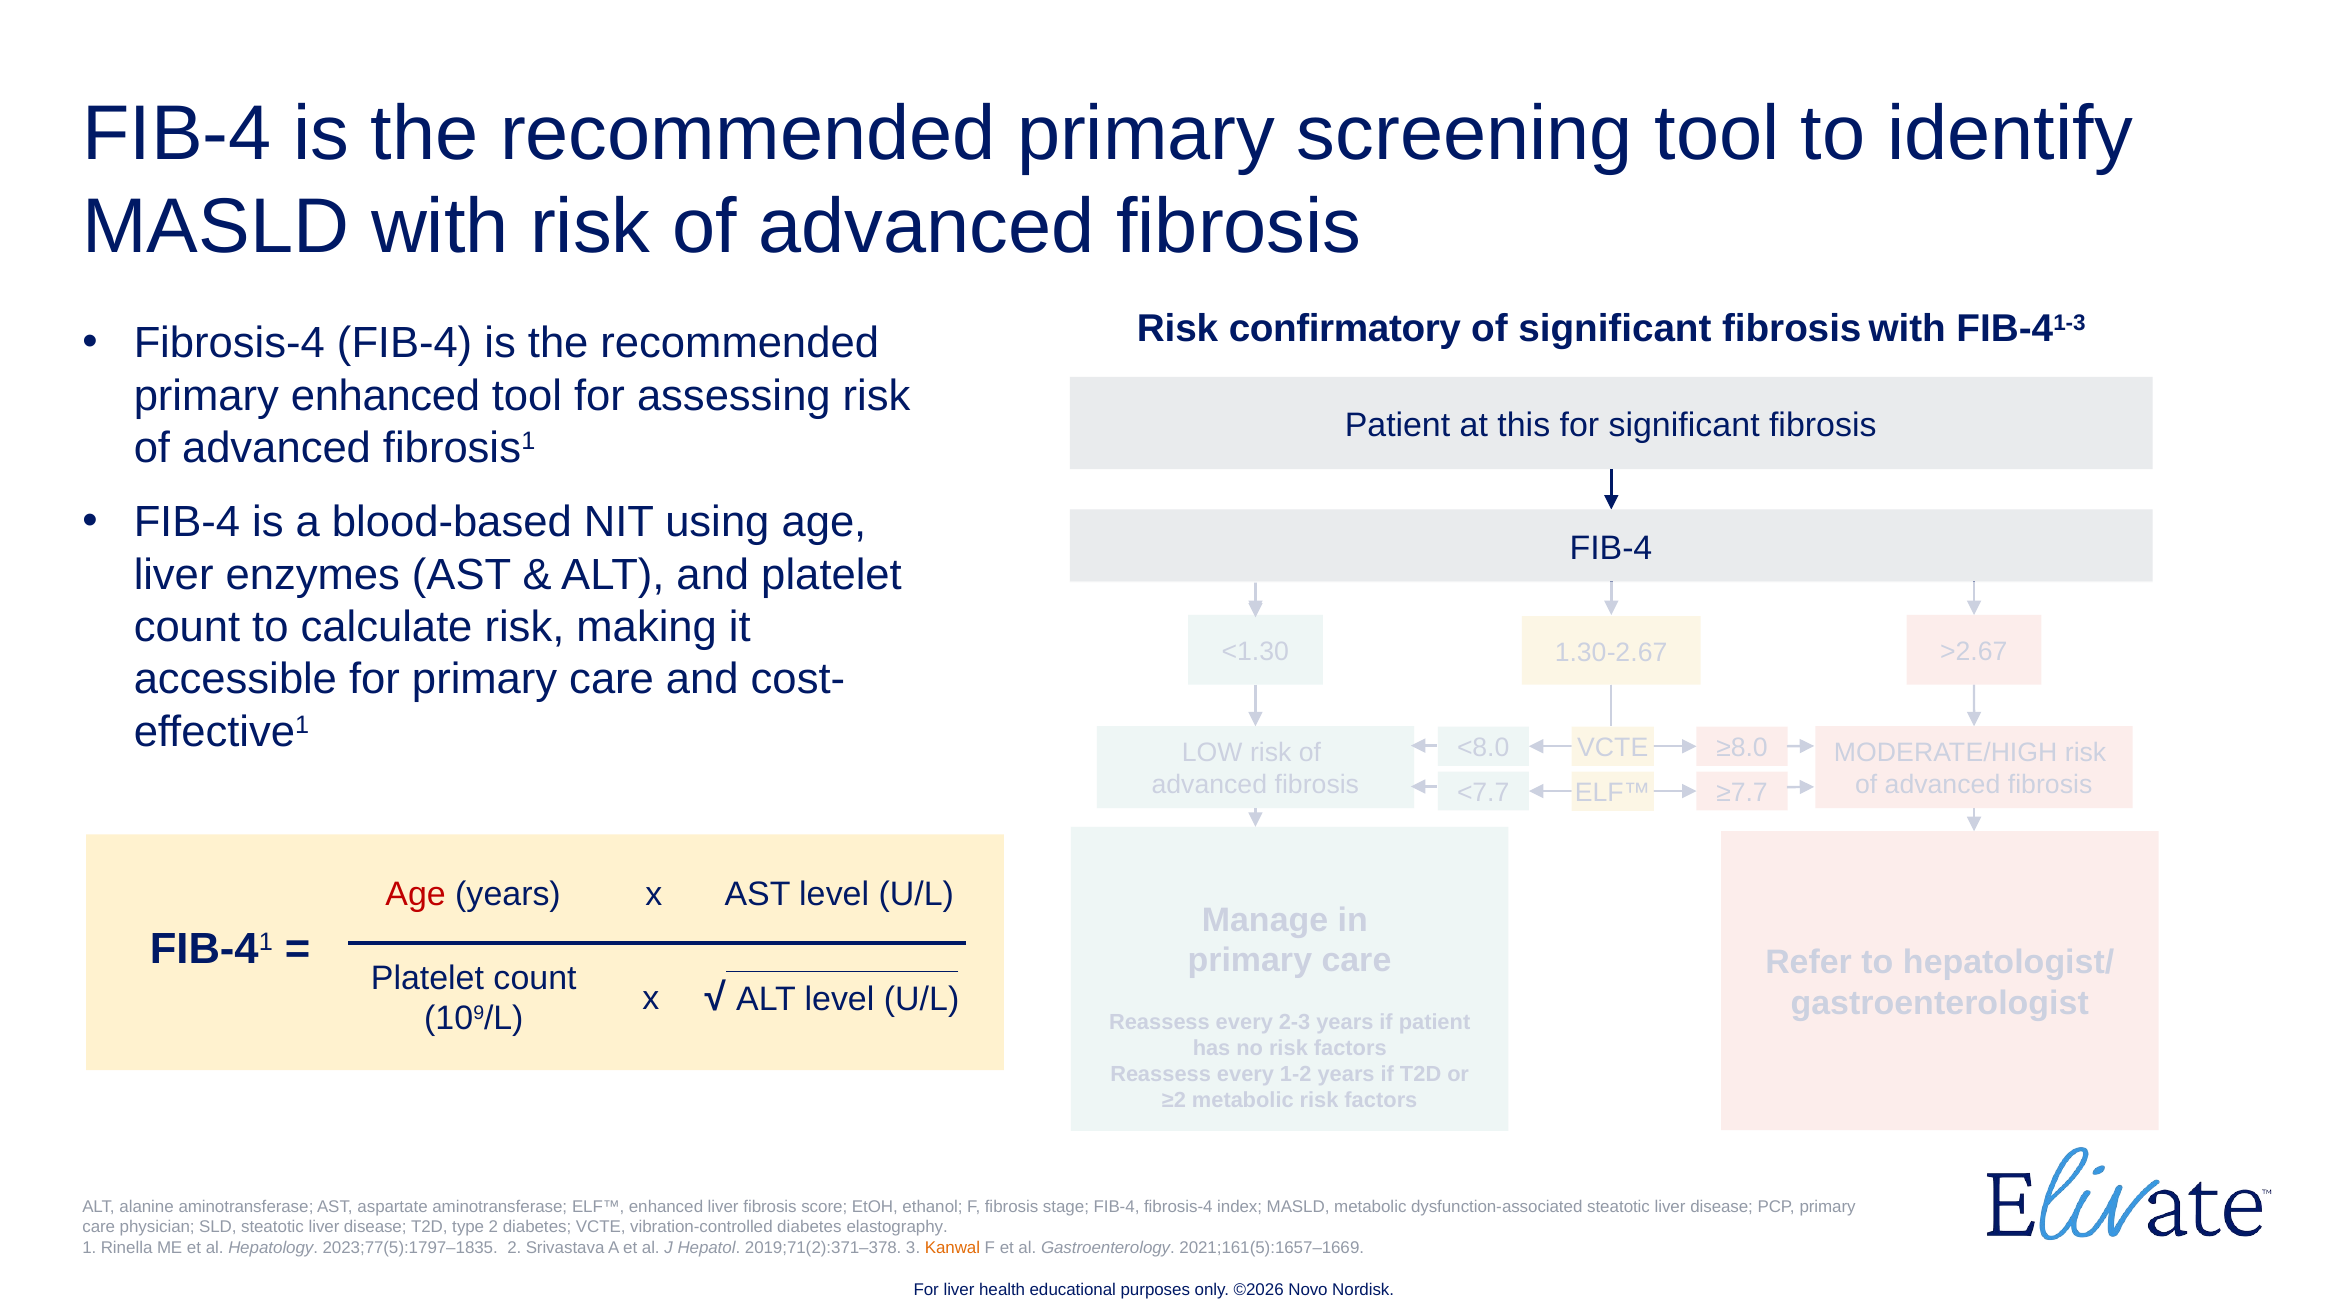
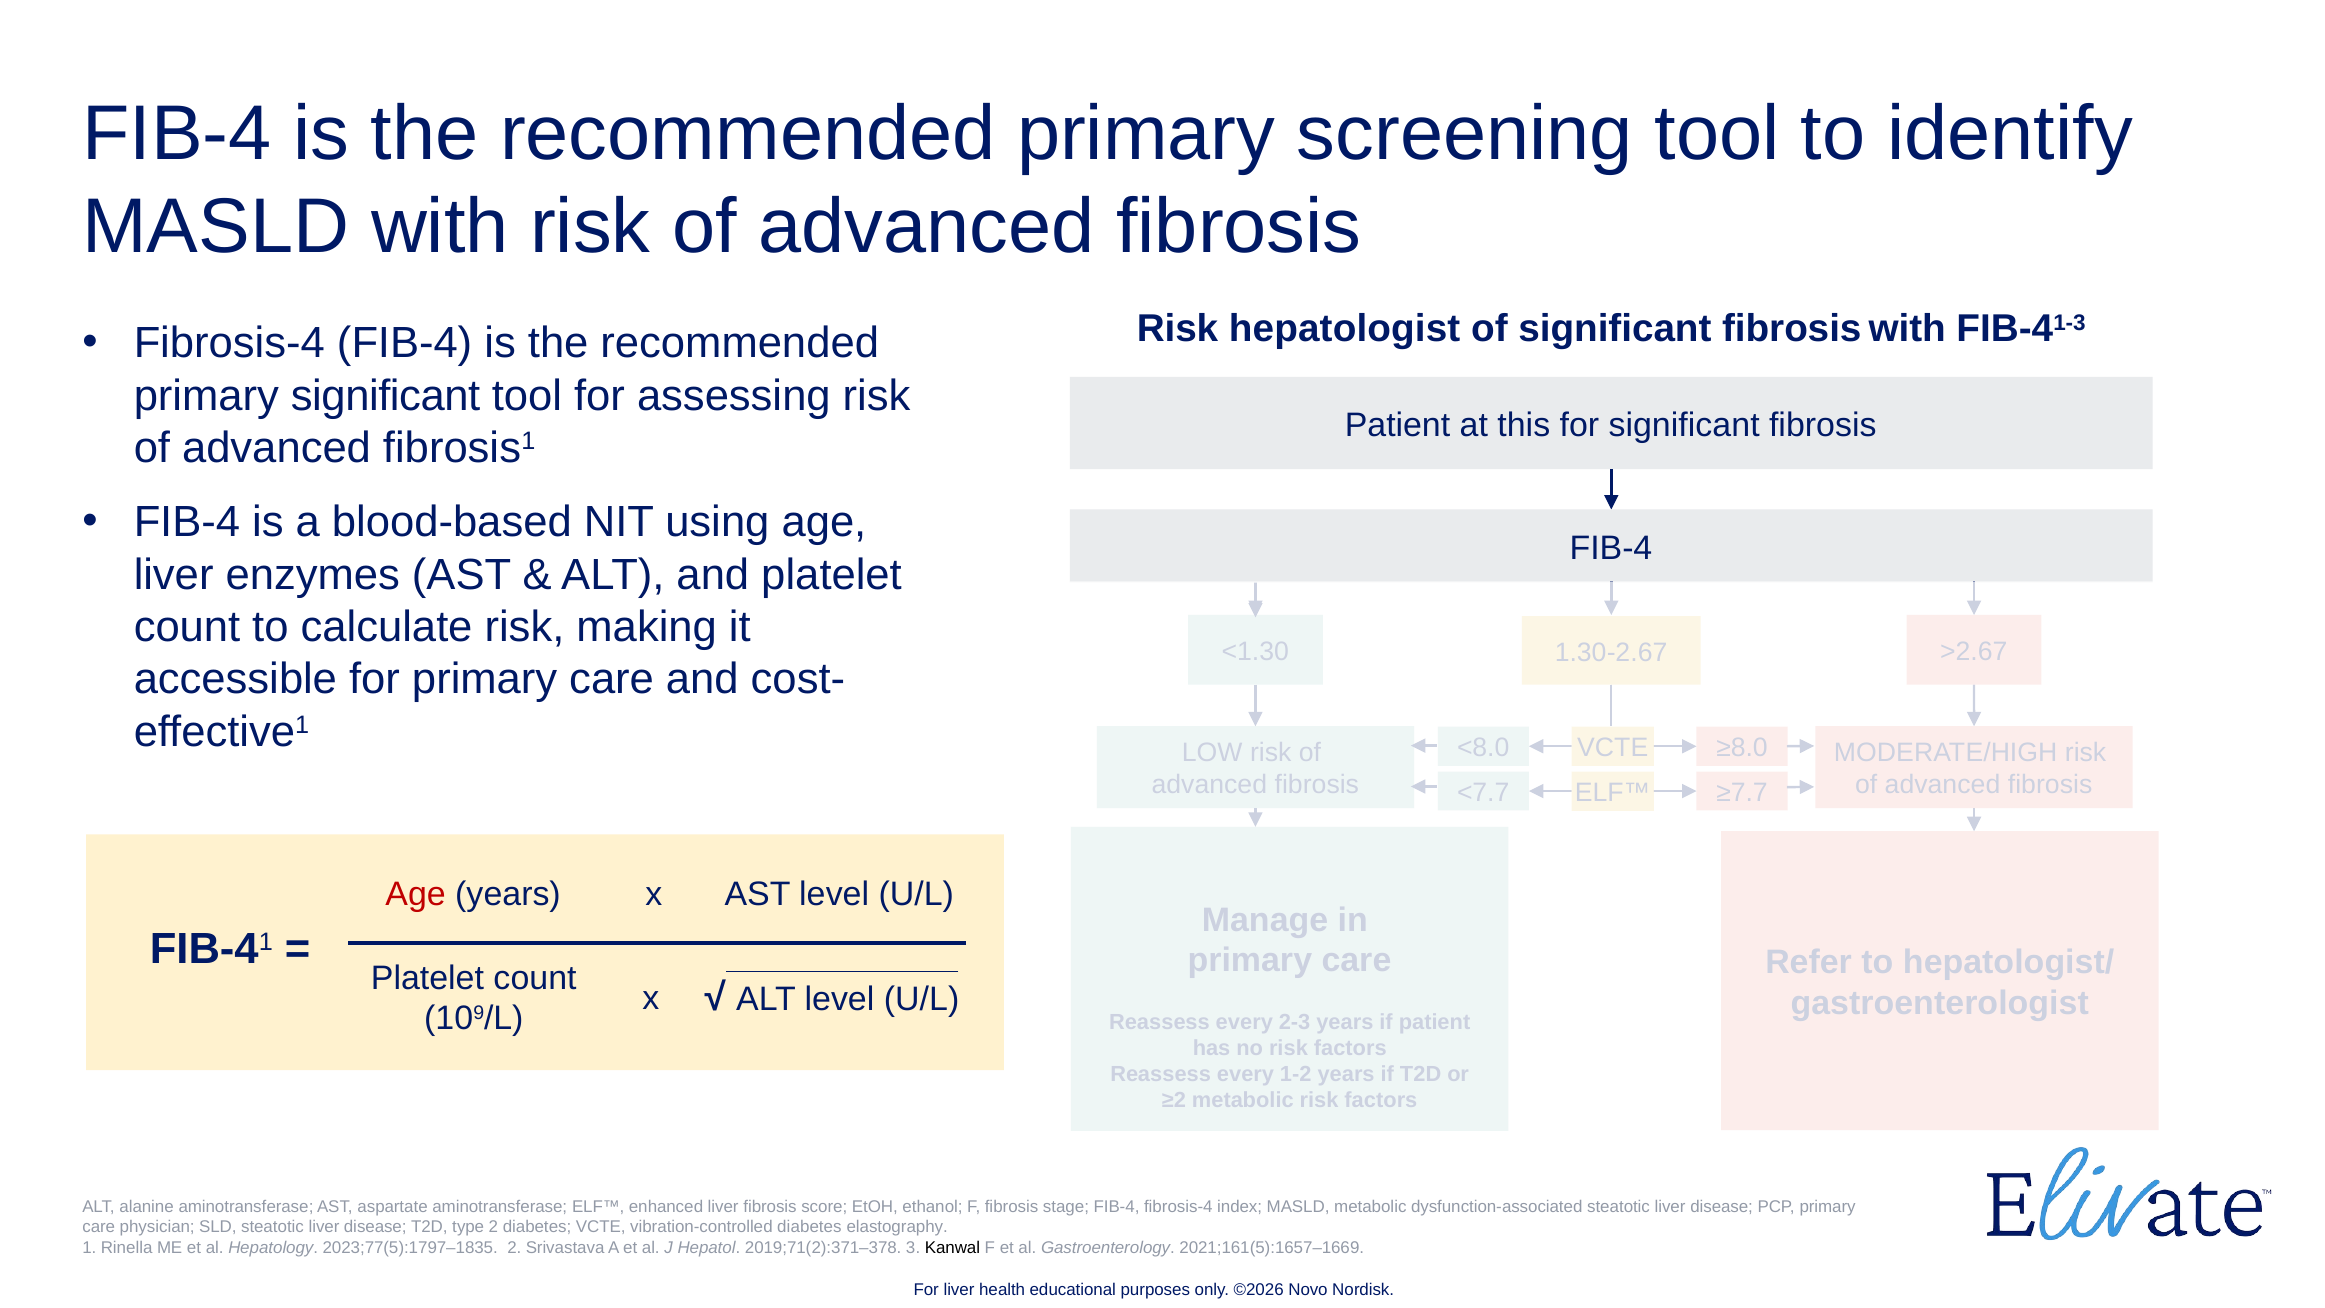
confirmatory: confirmatory -> hepatologist (1345, 329)
primary enhanced: enhanced -> significant (386, 396)
Kanwal colour: orange -> black (952, 1247)
